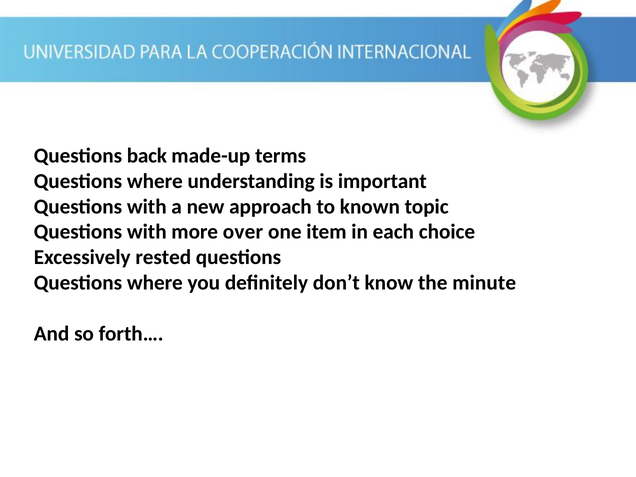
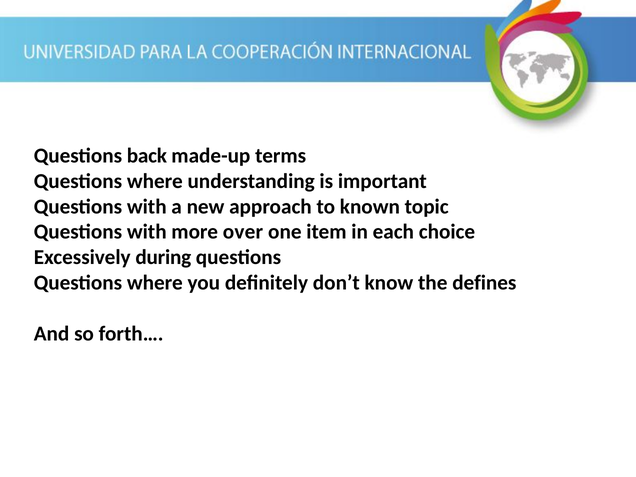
rested: rested -> during (163, 257)
minute: minute -> defines (484, 283)
